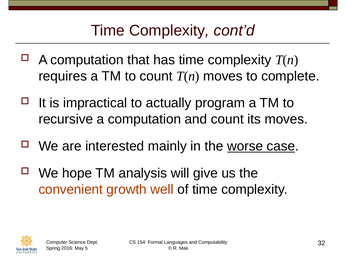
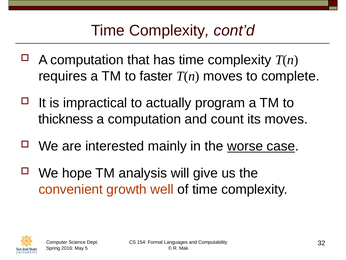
to count: count -> faster (156, 76)
recursive: recursive -> thickness (66, 119)
